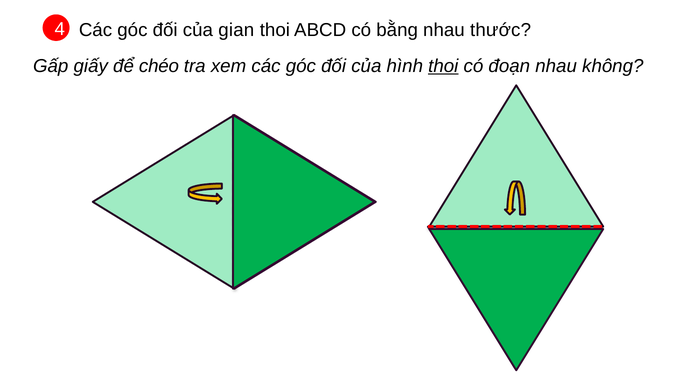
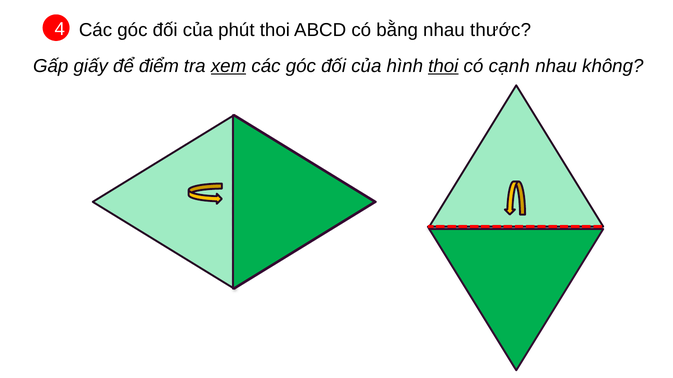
gian: gian -> phút (236, 30)
chéo: chéo -> điểm (159, 66)
xem underline: none -> present (229, 66)
đoạn: đoạn -> cạnh (509, 66)
